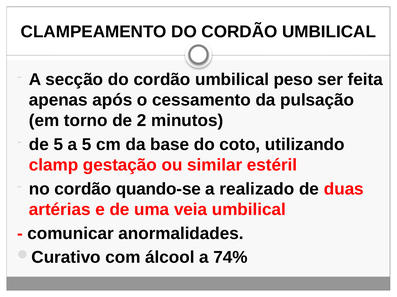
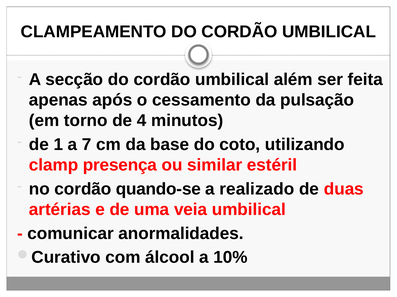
peso: peso -> além (293, 80)
2: 2 -> 4 (142, 121)
de 5: 5 -> 1 (58, 145)
a 5: 5 -> 7 (87, 145)
gestação: gestação -> presença (120, 165)
74%: 74% -> 10% (231, 258)
